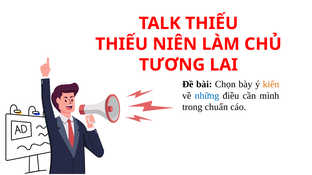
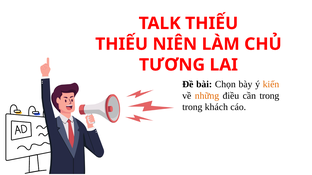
những colour: blue -> orange (207, 96)
cần mình: mình -> trong (269, 96)
chuẩn: chuẩn -> khách (216, 107)
